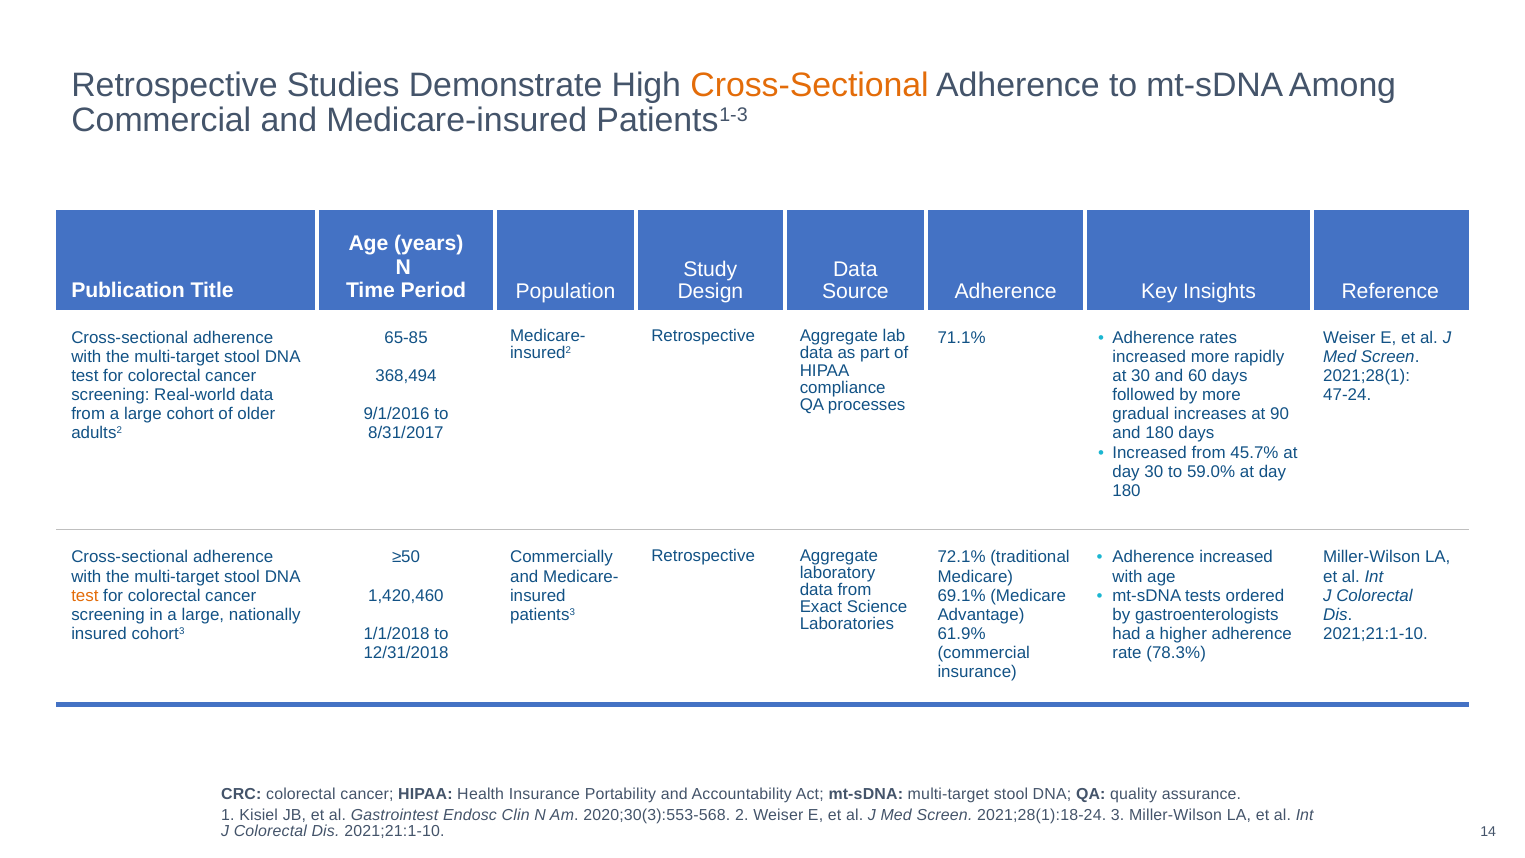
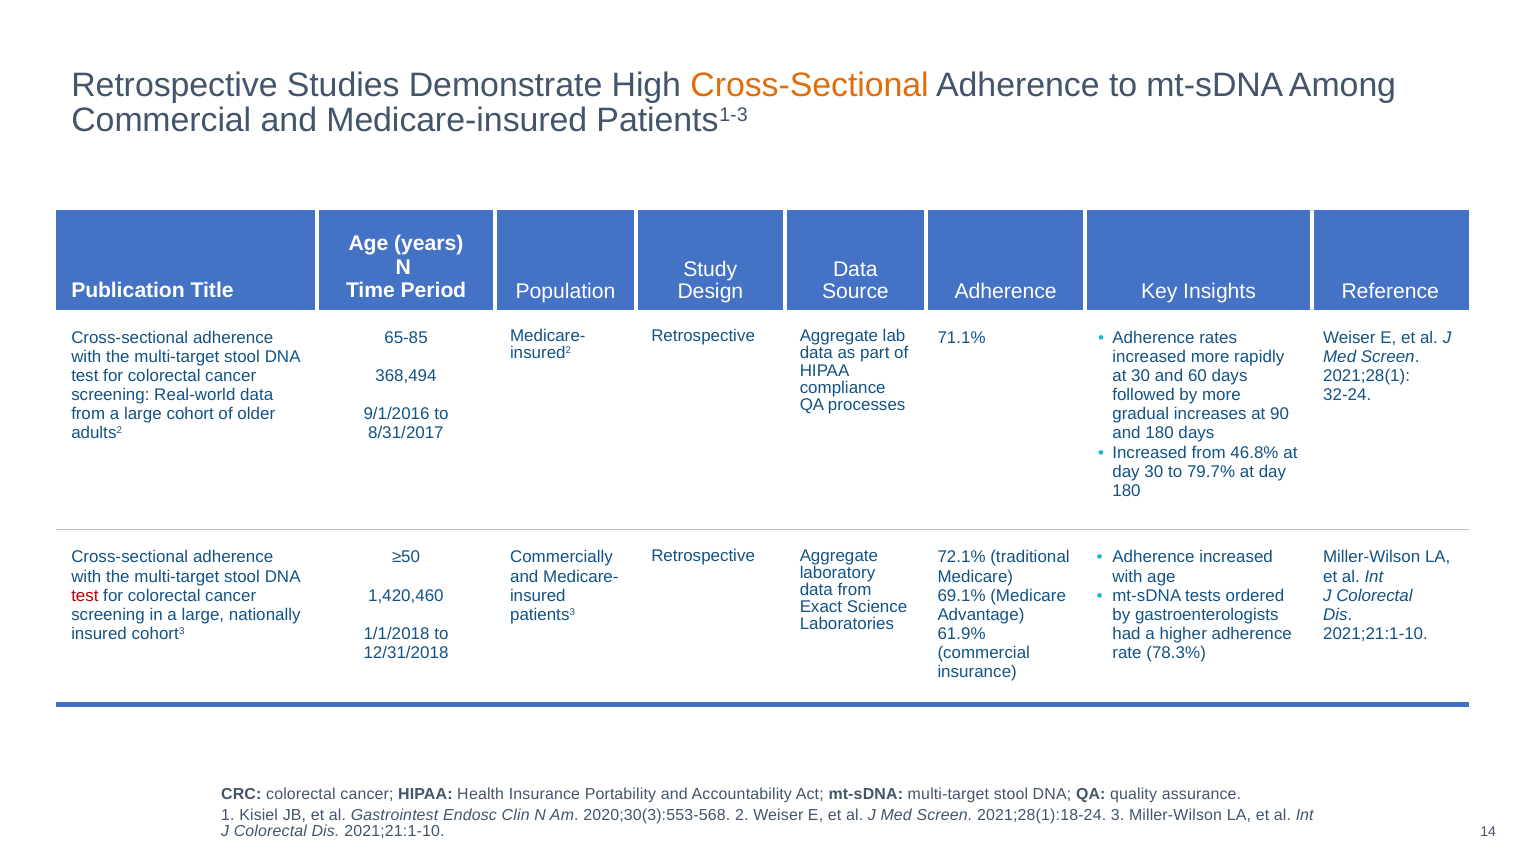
47-24: 47-24 -> 32-24 (1347, 395)
45.7%: 45.7% -> 46.8% (1254, 452)
59.0%: 59.0% -> 79.7% (1211, 471)
test colour: orange -> red (85, 595)
